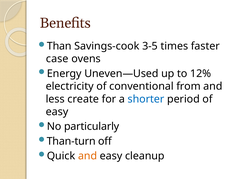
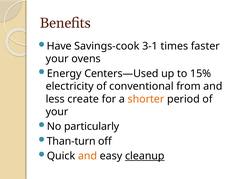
Than: Than -> Have (59, 46)
3-5: 3-5 -> 3-1 (150, 46)
case: case -> your (57, 59)
Uneven—Used: Uneven—Used -> Centers—Used (121, 74)
12%: 12% -> 15% (201, 74)
shorter colour: blue -> orange (146, 99)
easy: easy -> your (57, 112)
cleanup underline: none -> present (145, 156)
